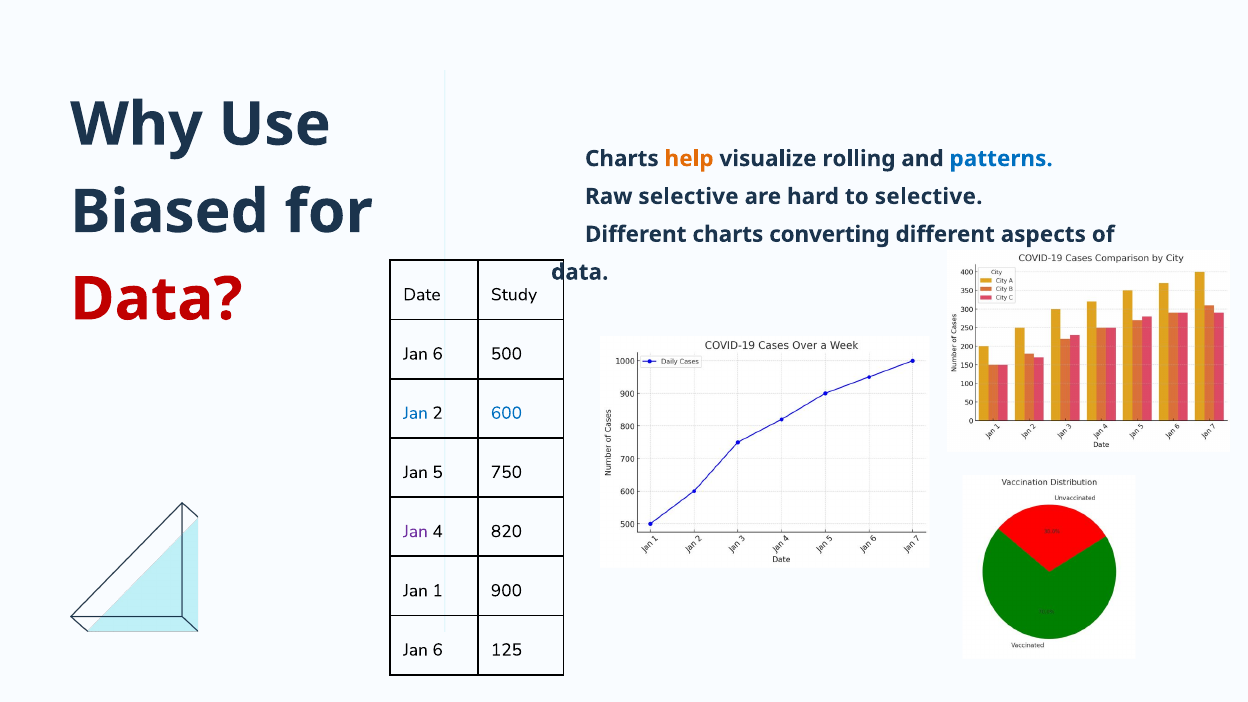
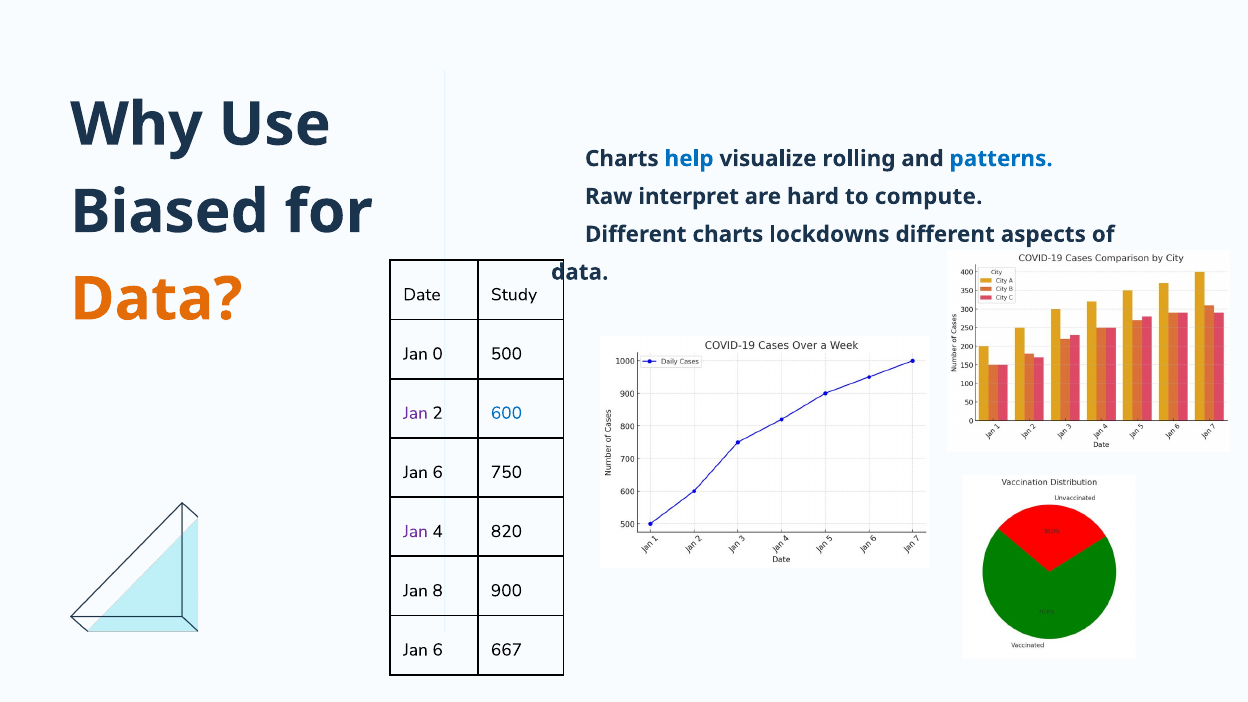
help colour: orange -> blue (689, 159)
Raw selective: selective -> interpret (689, 197)
to selective: selective -> compute (929, 197)
converting: converting -> lockdowns (829, 234)
Data colour: red -> orange (156, 299)
6: 6 -> 0 (438, 354)
Jan colour: blue -> purple (416, 413)
5: 5 -> 6 (438, 472)
1: 1 -> 8 (438, 591)
125: 125 -> 667 (506, 650)
